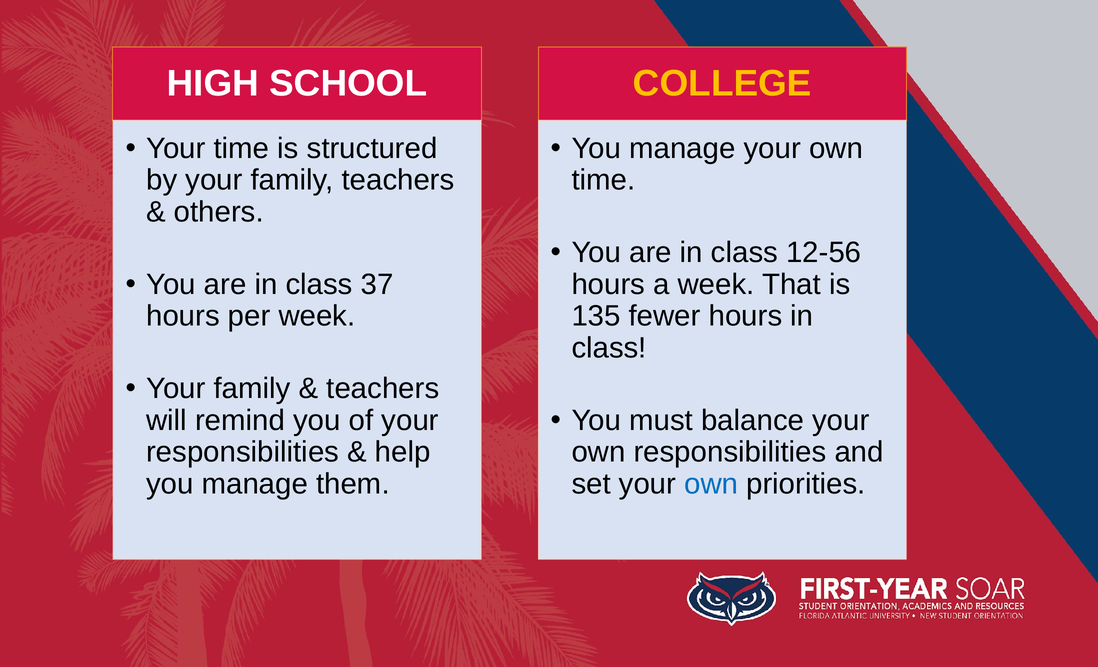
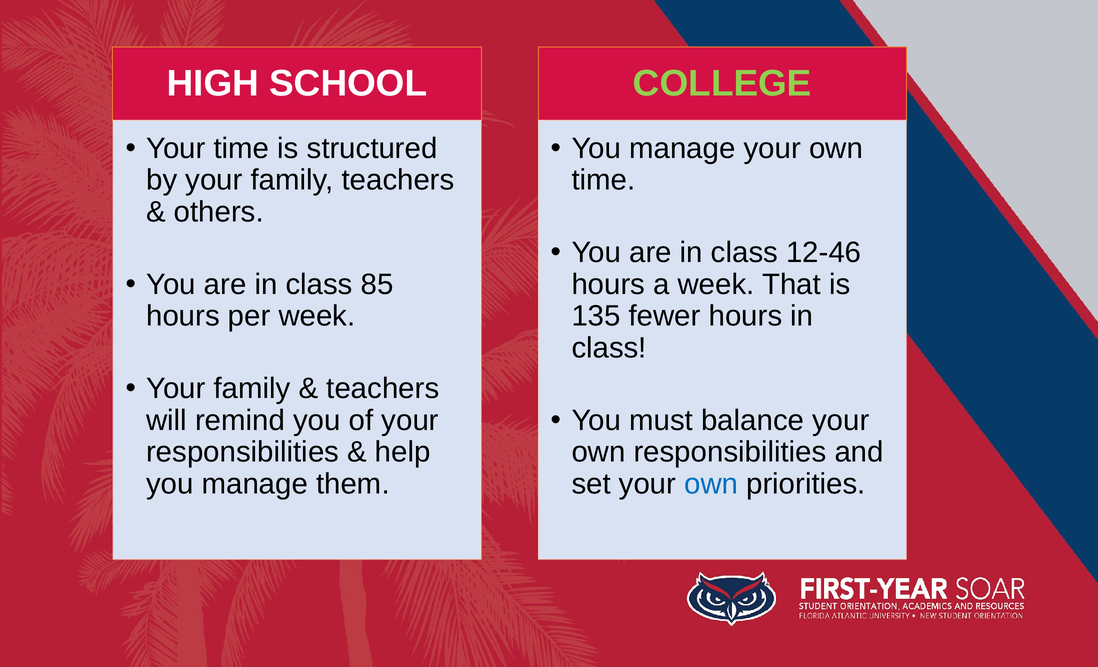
COLLEGE colour: yellow -> light green (722, 84)
12-56: 12-56 -> 12-46 (824, 252)
37: 37 -> 85 (377, 284)
